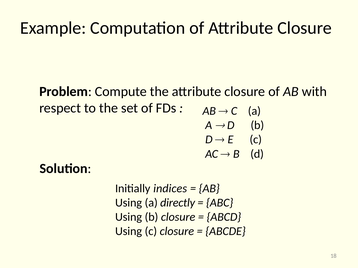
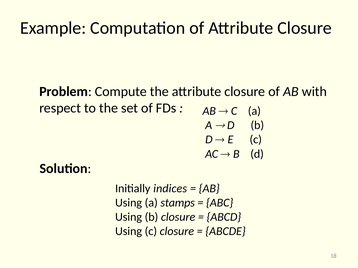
directly: directly -> stamps (178, 203)
